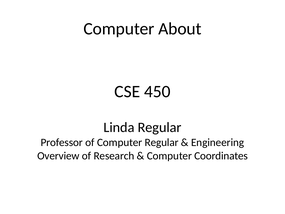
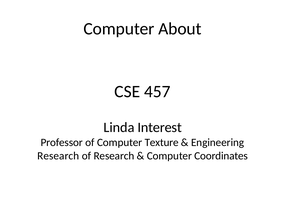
450: 450 -> 457 (157, 91)
Linda Regular: Regular -> Interest (160, 127)
Computer Regular: Regular -> Texture (162, 142)
Overview: Overview -> Research (58, 156)
